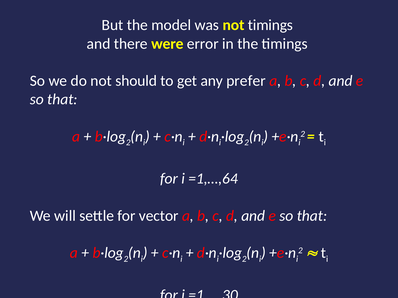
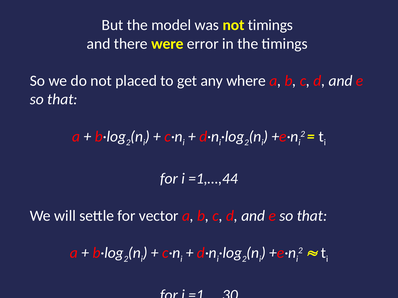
should: should -> placed (136, 81)
prefer: prefer -> where (246, 81)
=1,…,64: =1,…,64 -> =1,…,44 (213, 179)
